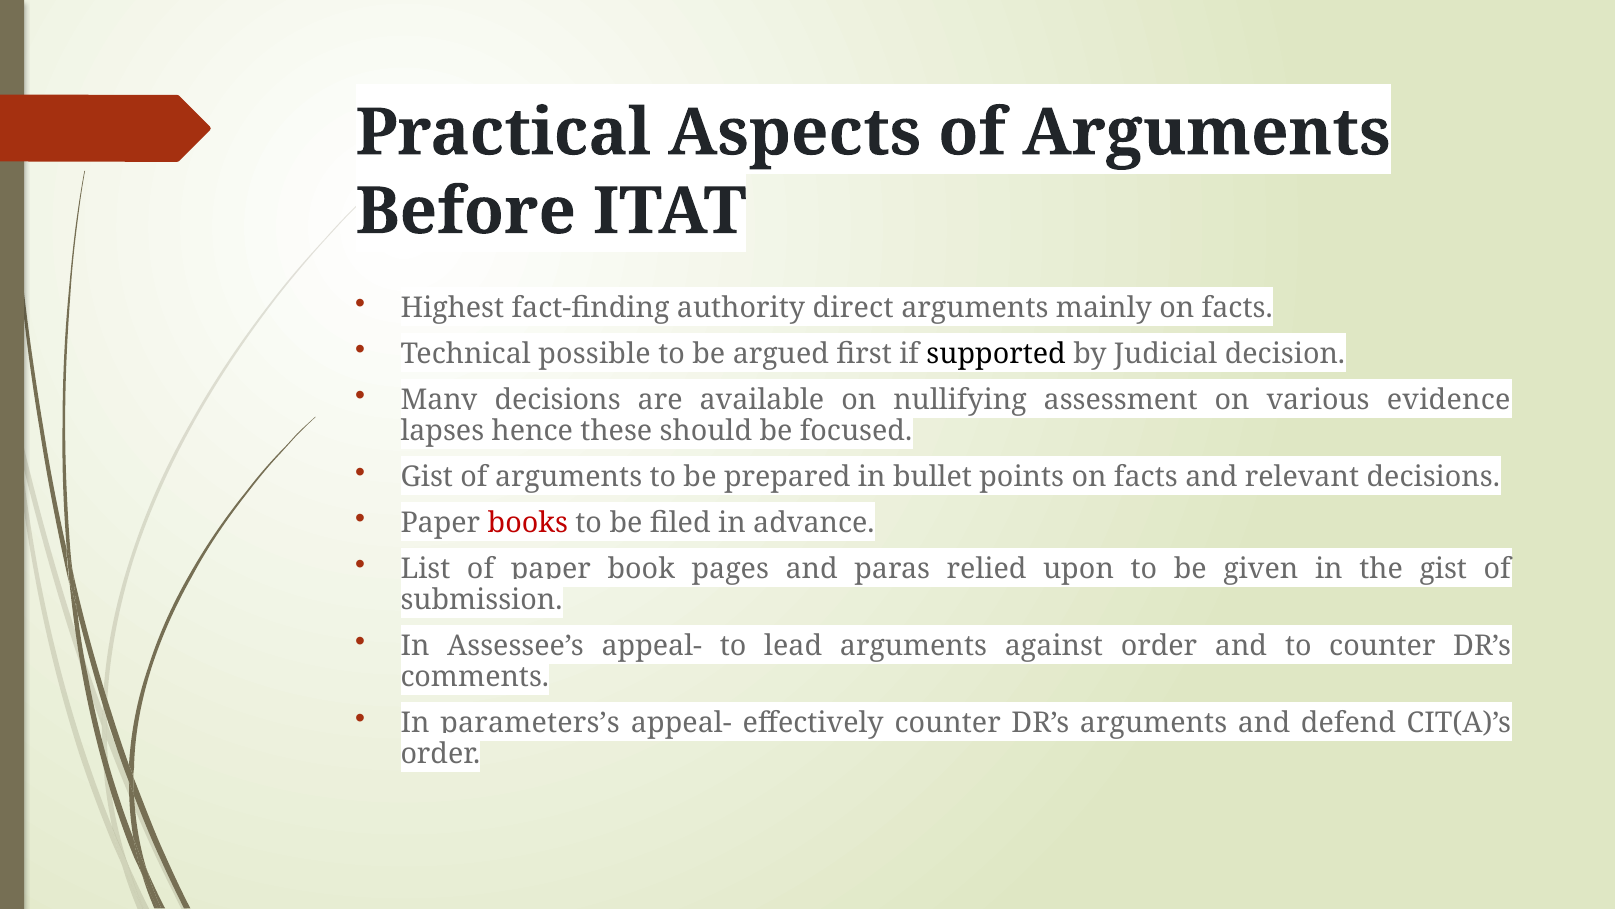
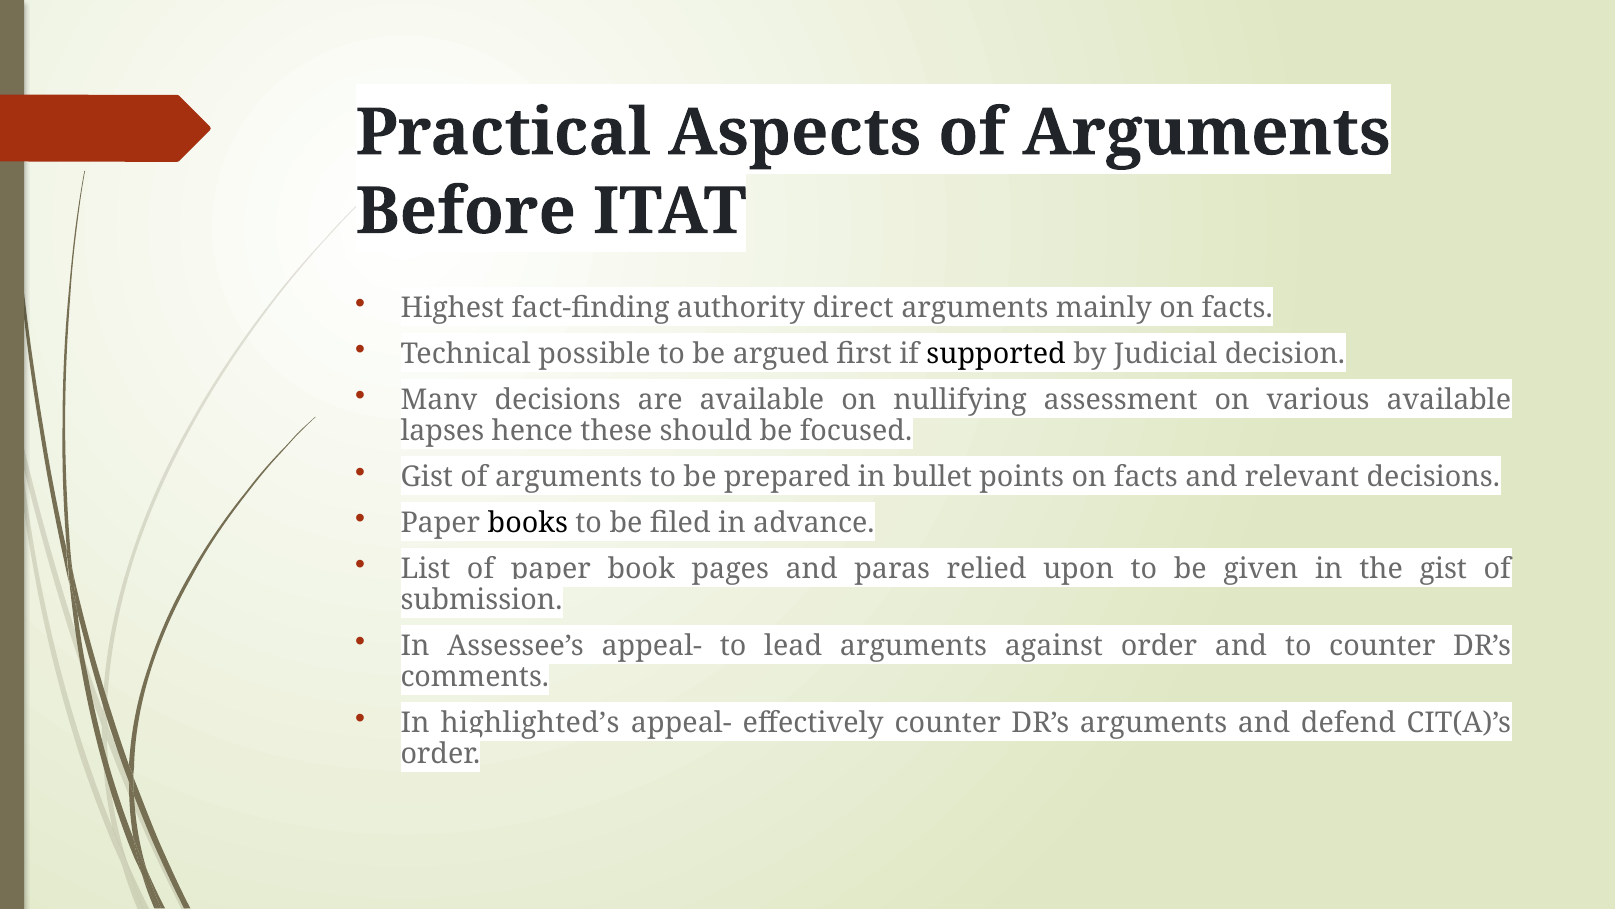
various evidence: evidence -> available (1449, 400)
books colour: red -> black (528, 523)
parameters’s: parameters’s -> highlighted’s (530, 723)
